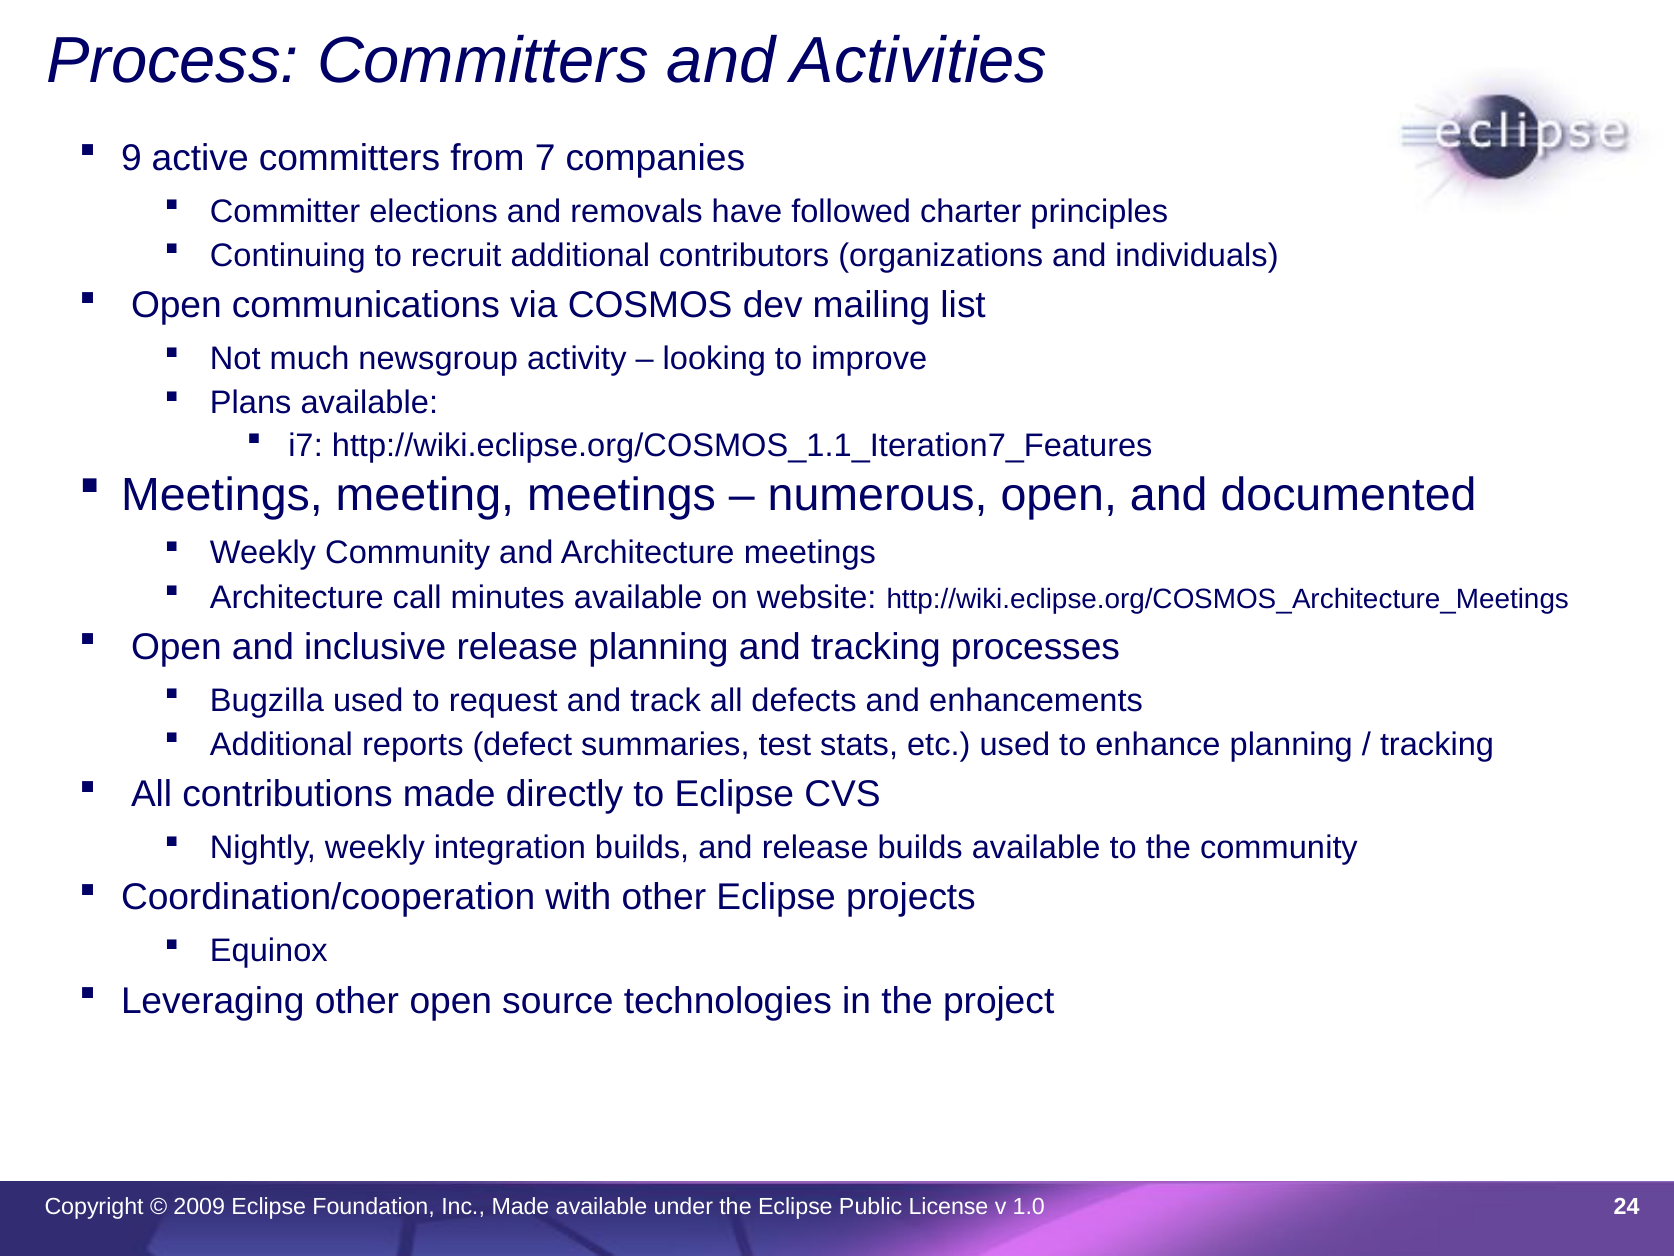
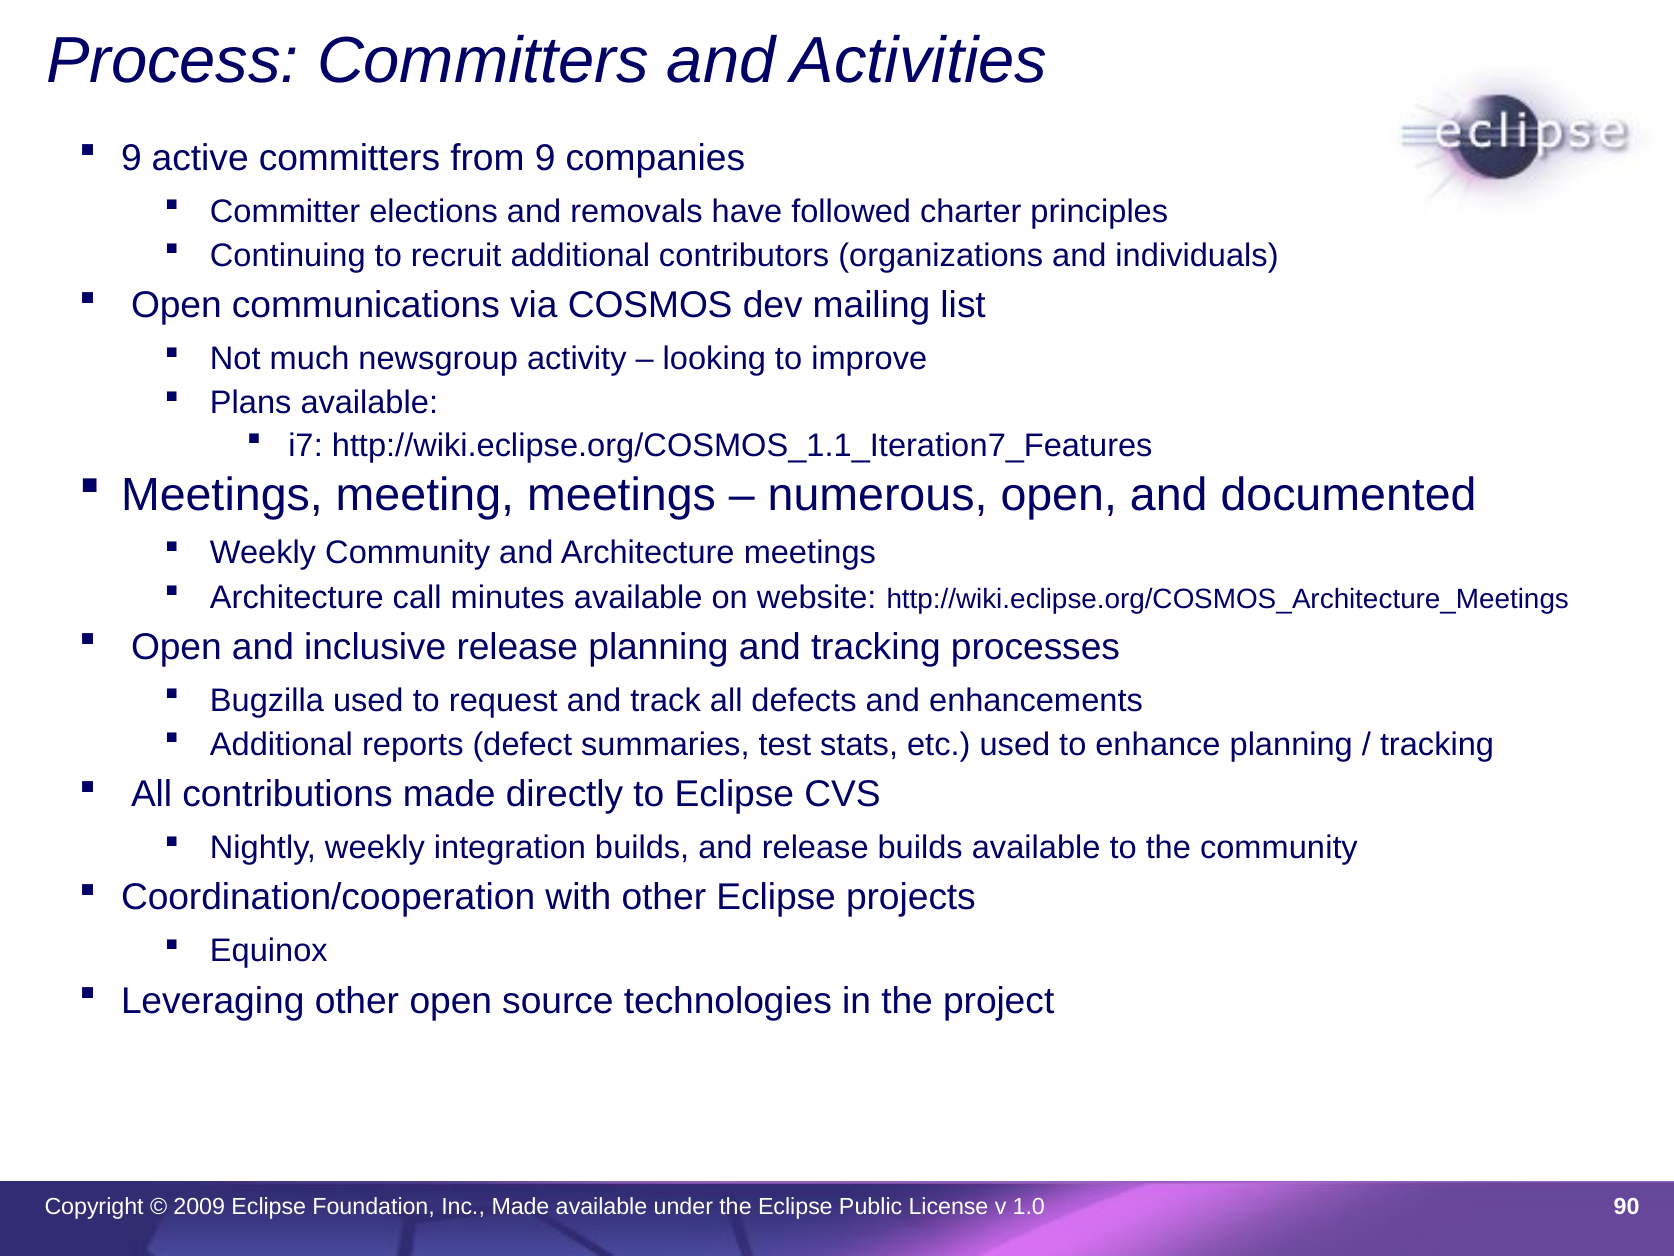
from 7: 7 -> 9 (545, 158)
24: 24 -> 90 (1627, 1206)
